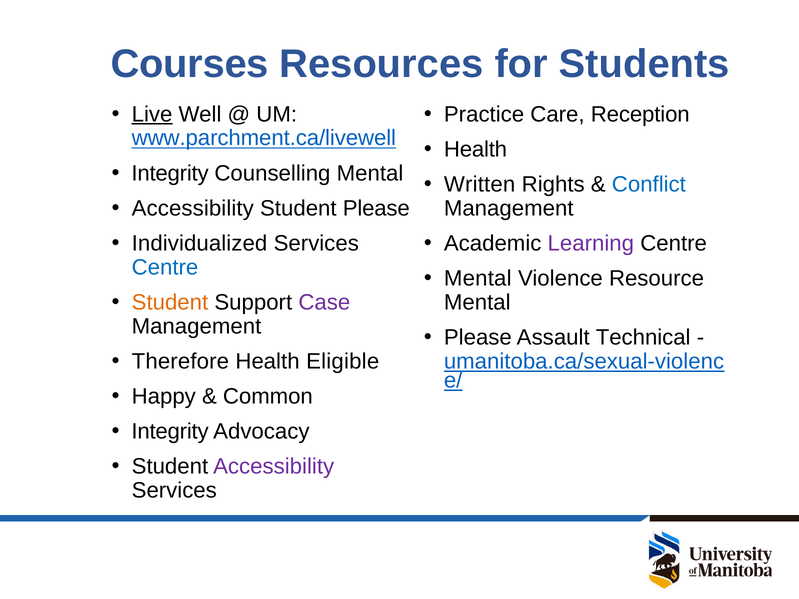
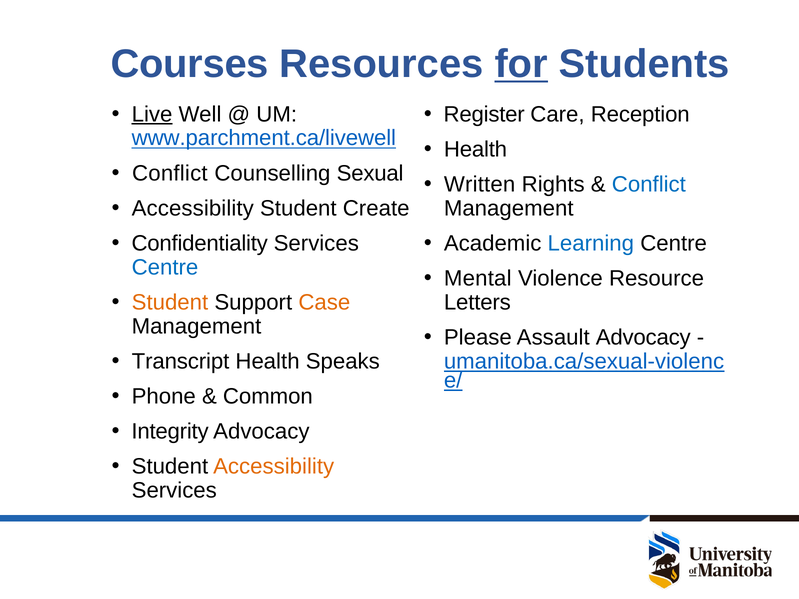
for underline: none -> present (521, 64)
Practice: Practice -> Register (484, 114)
Integrity: Integrity -> Conflict (170, 173)
Counselling Mental: Mental -> Sexual (370, 173)
Student Please: Please -> Create (376, 208)
Individualized: Individualized -> Confidentiality (200, 243)
Learning colour: purple -> blue (591, 243)
Case colour: purple -> orange (324, 302)
Mental: Mental -> Letters (477, 302)
Assault Technical: Technical -> Advocacy (643, 338)
Therefore: Therefore -> Transcript (181, 362)
Eligible: Eligible -> Speaks (343, 362)
Happy: Happy -> Phone (164, 397)
Accessibility colour: purple -> orange (274, 467)
